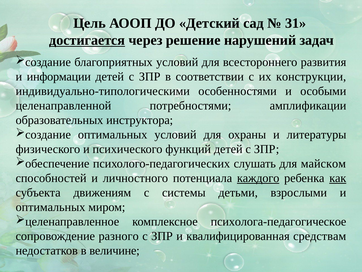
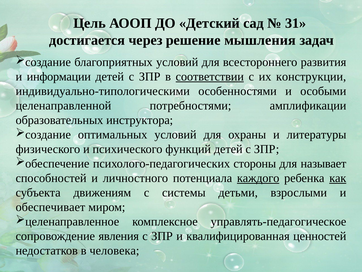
достигается underline: present -> none (87, 40)
нарушений: нарушений -> мышления (260, 40)
соответствии underline: none -> present (210, 77)
слушать: слушать -> стороны (255, 163)
майском: майском -> называет (323, 163)
оптимальных: оптимальных -> обеспечивает (50, 207)
психолога-педагогическое: психолога-педагогическое -> управлять-педагогическое (278, 221)
разного: разного -> явления (119, 236)
средствам: средствам -> ценностей (320, 236)
величине: величине -> человека (114, 250)
